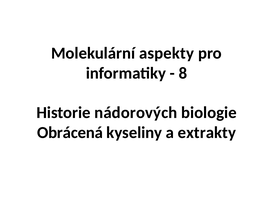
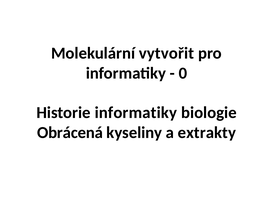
aspekty: aspekty -> vytvořit (167, 53)
8: 8 -> 0 (183, 73)
Historie nádorových: nádorových -> informatiky (136, 112)
